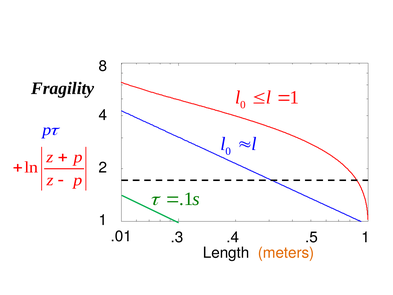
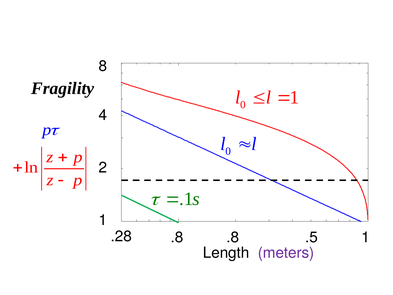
.01: .01 -> .28 (121, 236)
.3: .3 -> .8 (177, 237)
.4: .4 -> .8 (233, 237)
meters colour: orange -> purple (286, 253)
